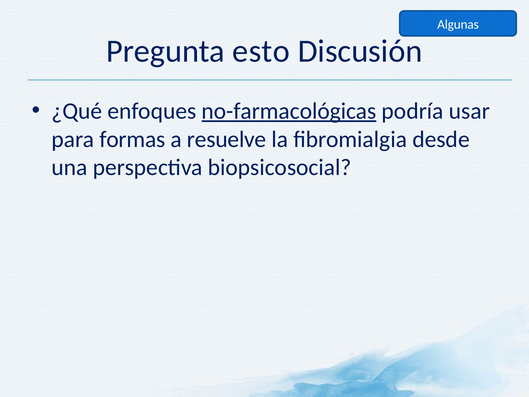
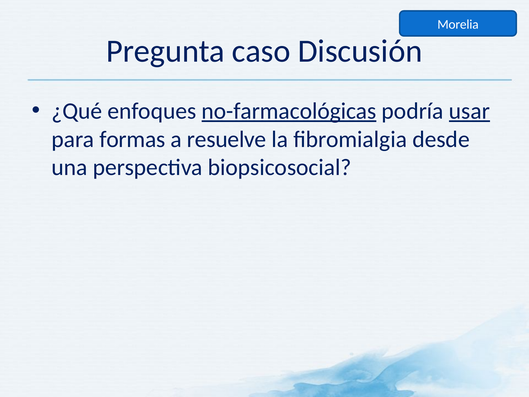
Algunas: Algunas -> Morelia (458, 24)
esto: esto -> caso (261, 51)
usar underline: none -> present (469, 111)
